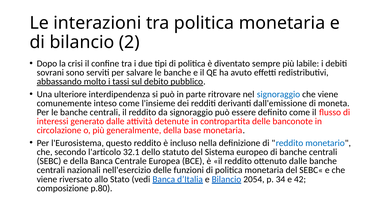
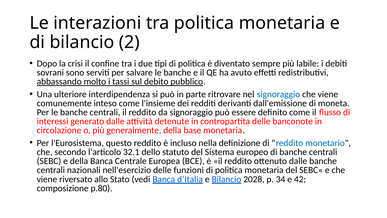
2054: 2054 -> 2028 (254, 179)
